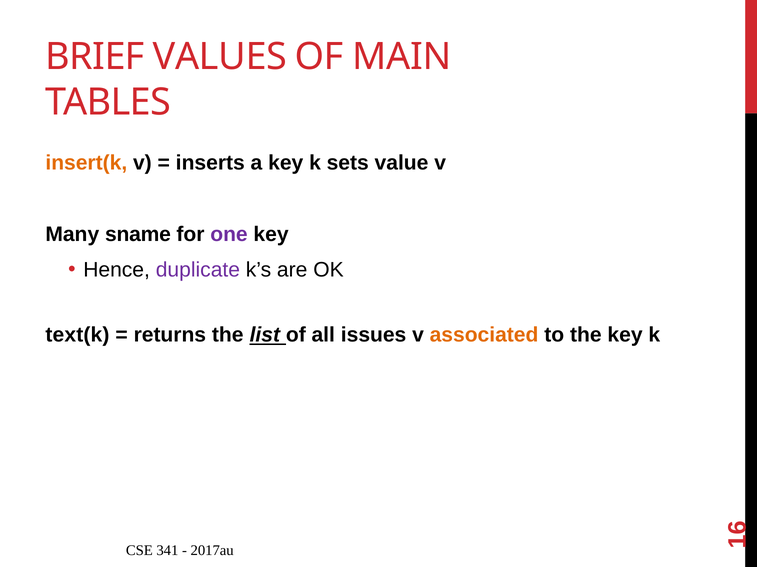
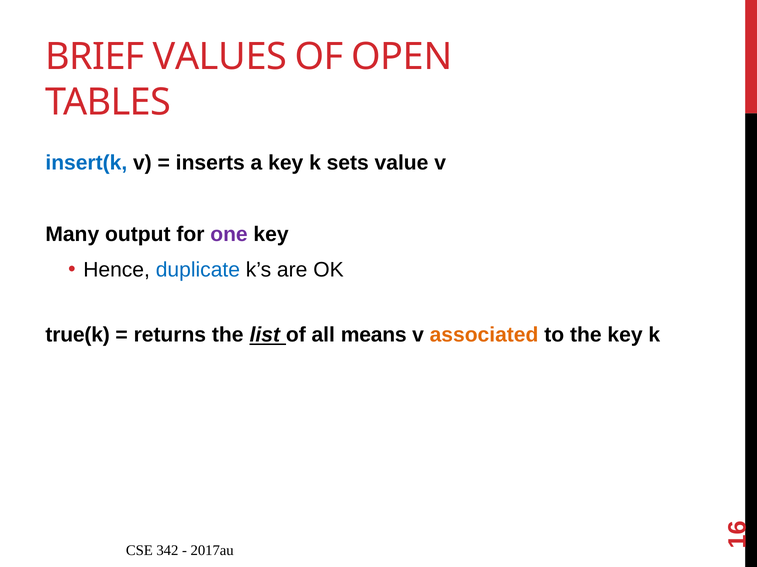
MAIN: MAIN -> OPEN (402, 57)
insert(k colour: orange -> blue (86, 163)
sname: sname -> output (138, 234)
duplicate colour: purple -> blue (198, 270)
text(k: text(k -> true(k (78, 335)
issues: issues -> means (374, 335)
341: 341 -> 342 (167, 551)
